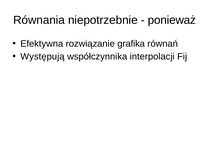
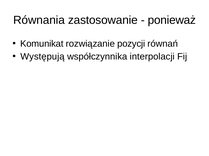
niepotrzebnie: niepotrzebnie -> zastosowanie (103, 20)
Efektywna: Efektywna -> Komunikat (42, 44)
grafika: grafika -> pozycji (131, 44)
